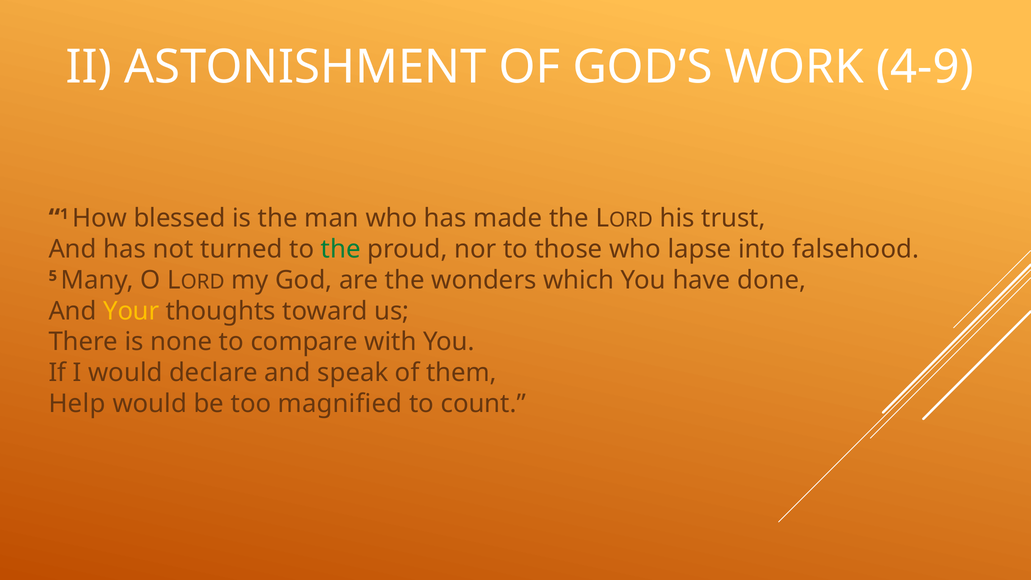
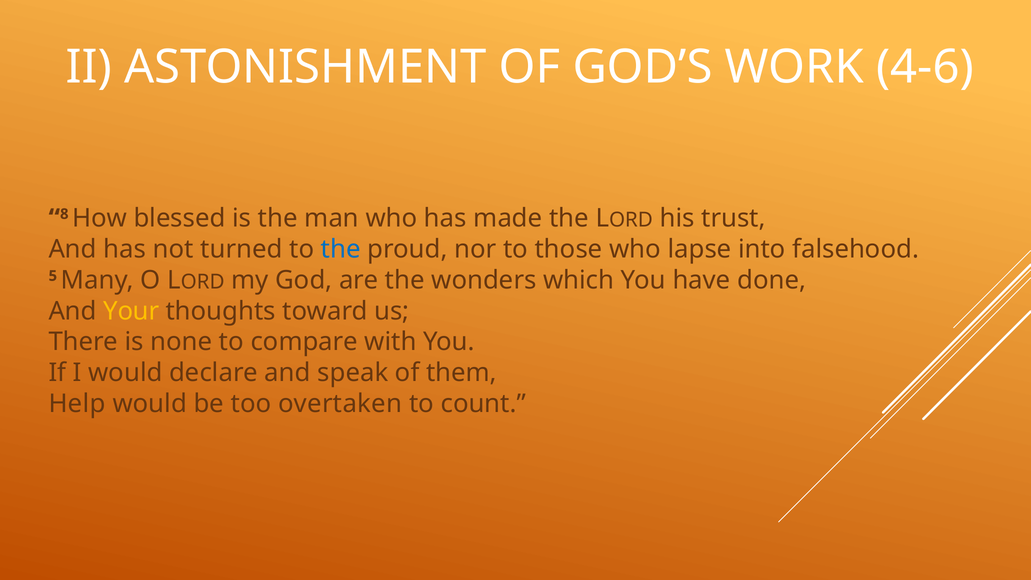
4-9: 4-9 -> 4-6 (925, 67)
1: 1 -> 8 (64, 214)
the colour: green -> blue (341, 249)
magnified: magnified -> overtaken (340, 404)
